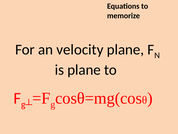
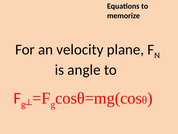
is plane: plane -> angle (84, 70)
